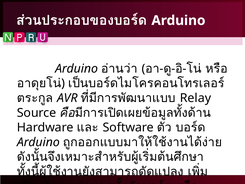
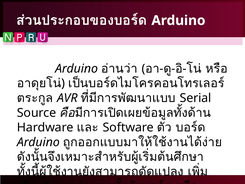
Relay: Relay -> Serial (196, 98)
